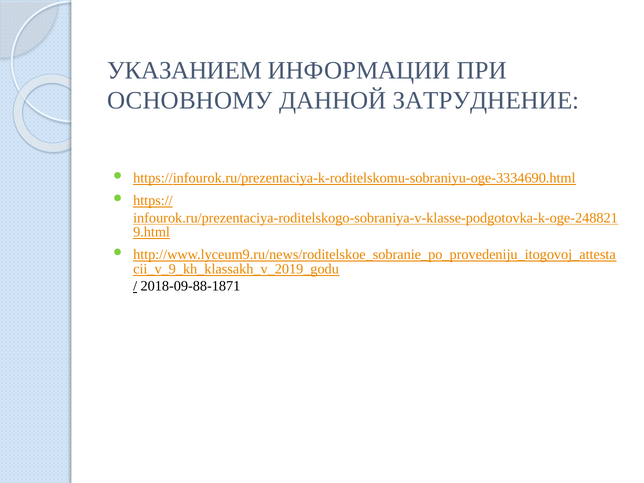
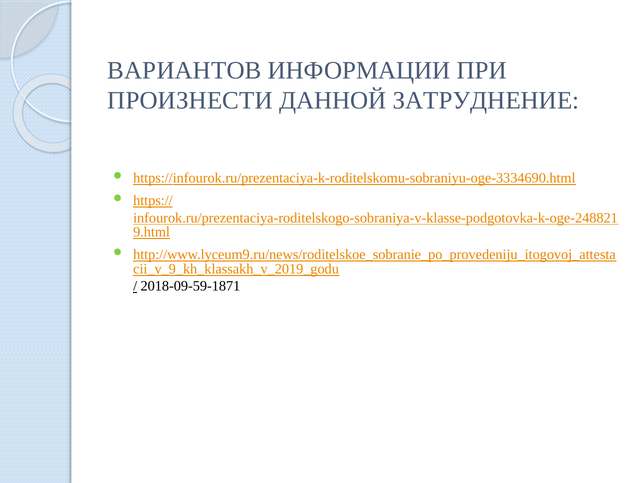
УКАЗАНИЕМ: УКАЗАНИЕМ -> ВАРИАНТОВ (184, 71)
ОСНОВНОМУ: ОСНОВНОМУ -> ПРОИЗНЕСТИ (190, 101)
2018-09-88-1871: 2018-09-88-1871 -> 2018-09-59-1871 (190, 286)
